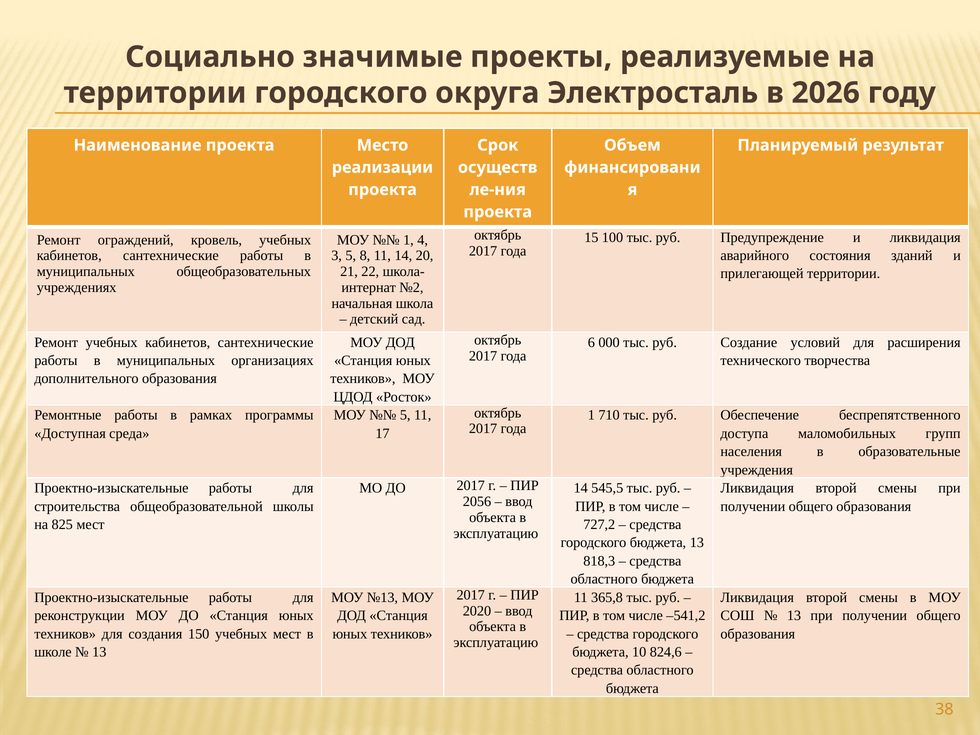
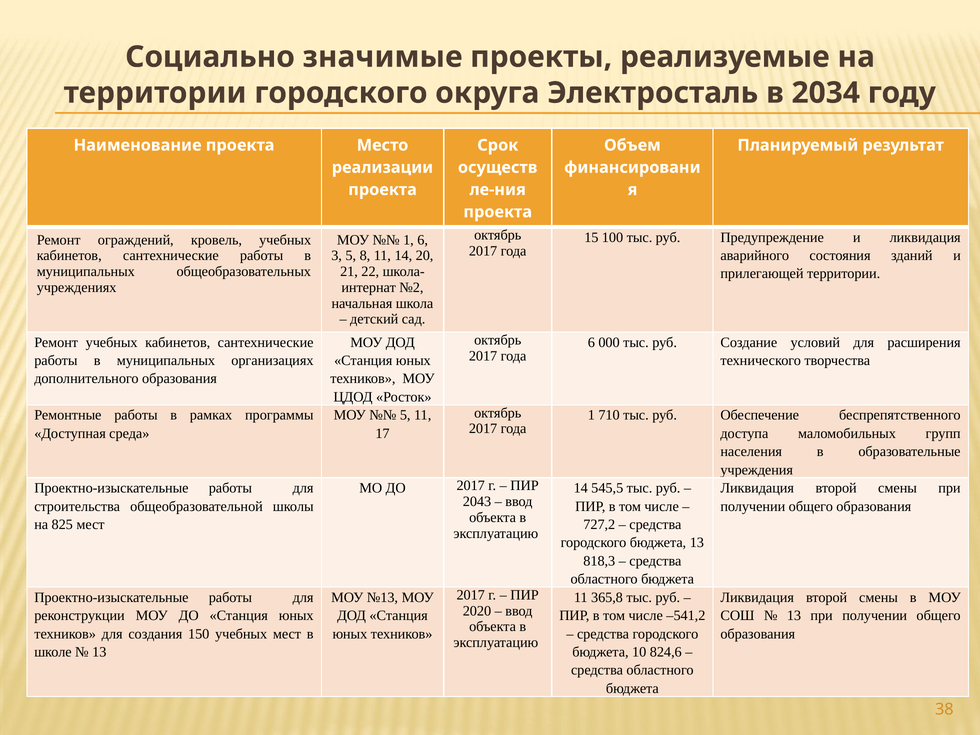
2026: 2026 -> 2034 (826, 93)
1 4: 4 -> 6 (423, 240)
2056: 2056 -> 2043 (477, 502)
